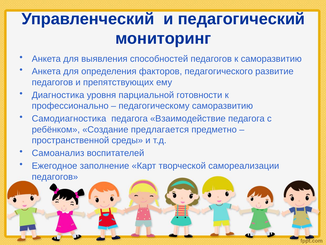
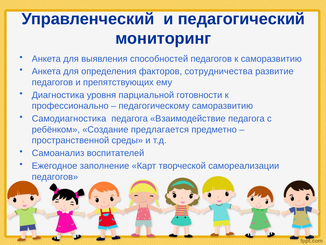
педагогического: педагогического -> сотрудничества (219, 71)
